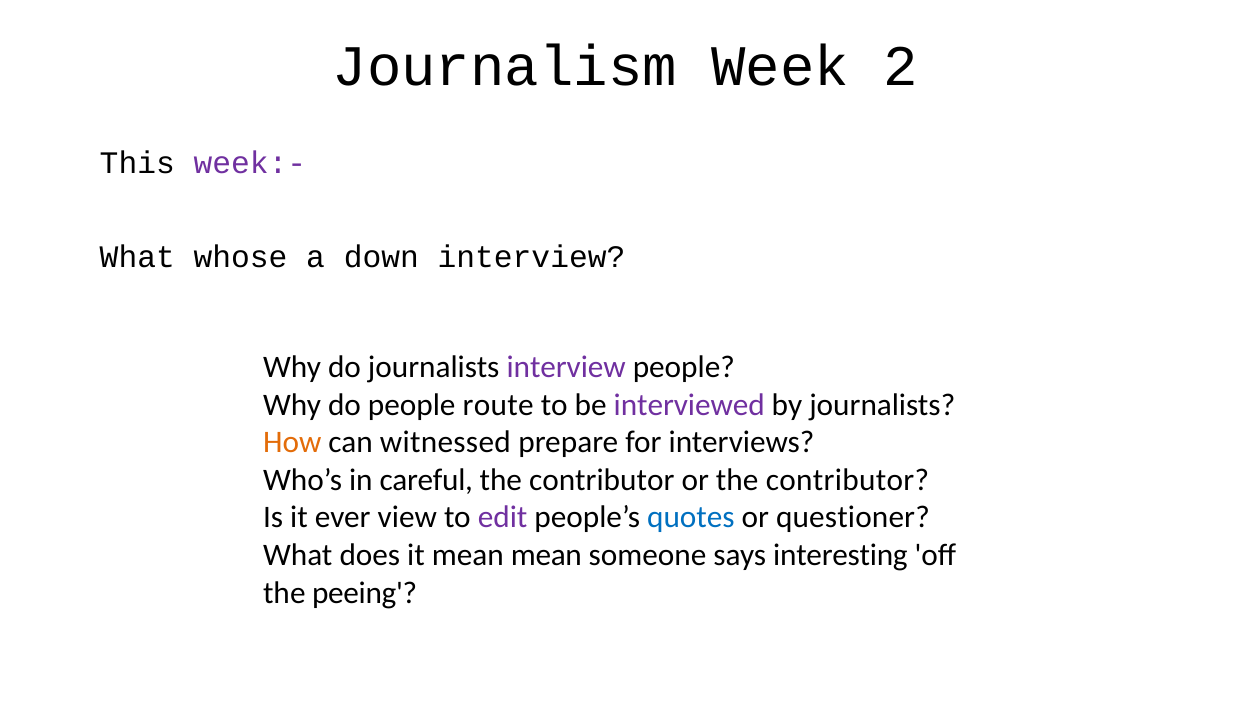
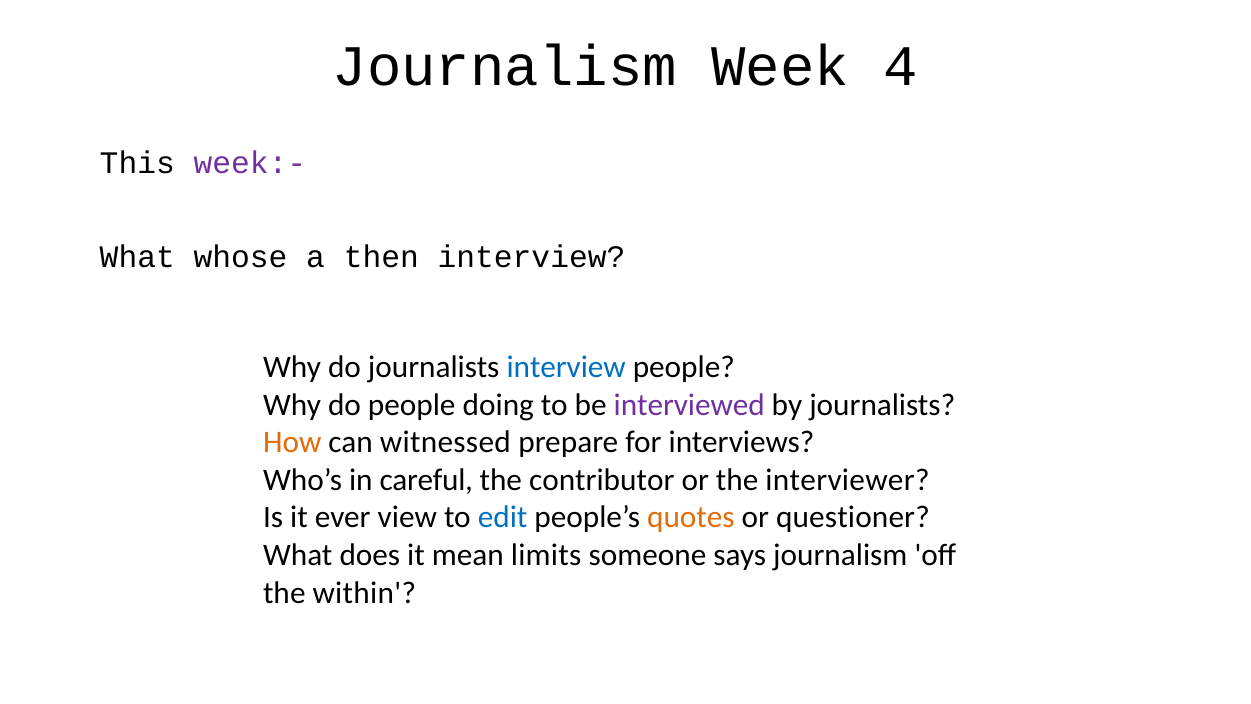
2: 2 -> 4 (901, 66)
down: down -> then (381, 257)
interview colour: purple -> blue (566, 367)
route: route -> doing (498, 405)
or the contributor: contributor -> interviewer (847, 480)
edit colour: purple -> blue (503, 517)
quotes colour: blue -> orange (691, 517)
mean mean: mean -> limits (546, 555)
says interesting: interesting -> journalism (840, 555)
peeing: peeing -> within (364, 592)
